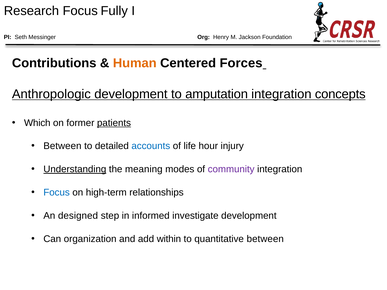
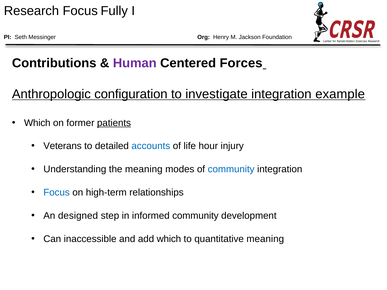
Human colour: orange -> purple (135, 63)
Anthropologic development: development -> configuration (131, 94)
amputation: amputation -> investigate (217, 94)
concepts: concepts -> example (340, 94)
Between: Between -> Veterans (63, 146)
Understanding underline: present -> none (75, 169)
community colour: purple -> blue (231, 169)
informed investigate: investigate -> community (195, 216)
organization: organization -> inaccessible (90, 239)
add within: within -> which (169, 239)
quantitative between: between -> meaning (265, 239)
